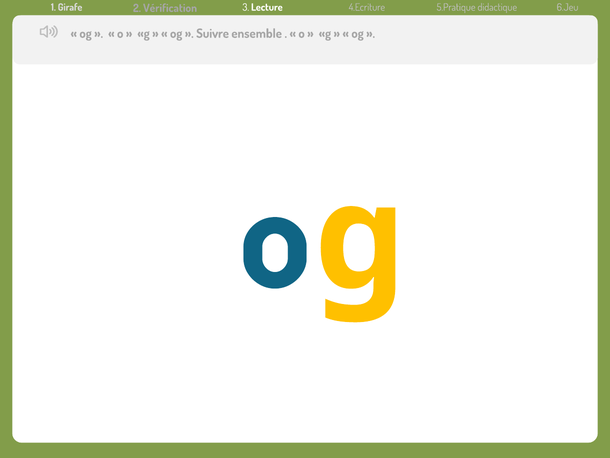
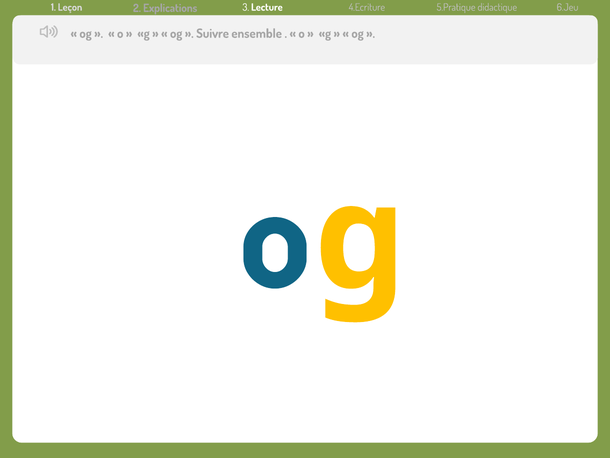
Girafe: Girafe -> Leçon (70, 7)
Vérification: Vérification -> Explications (170, 8)
